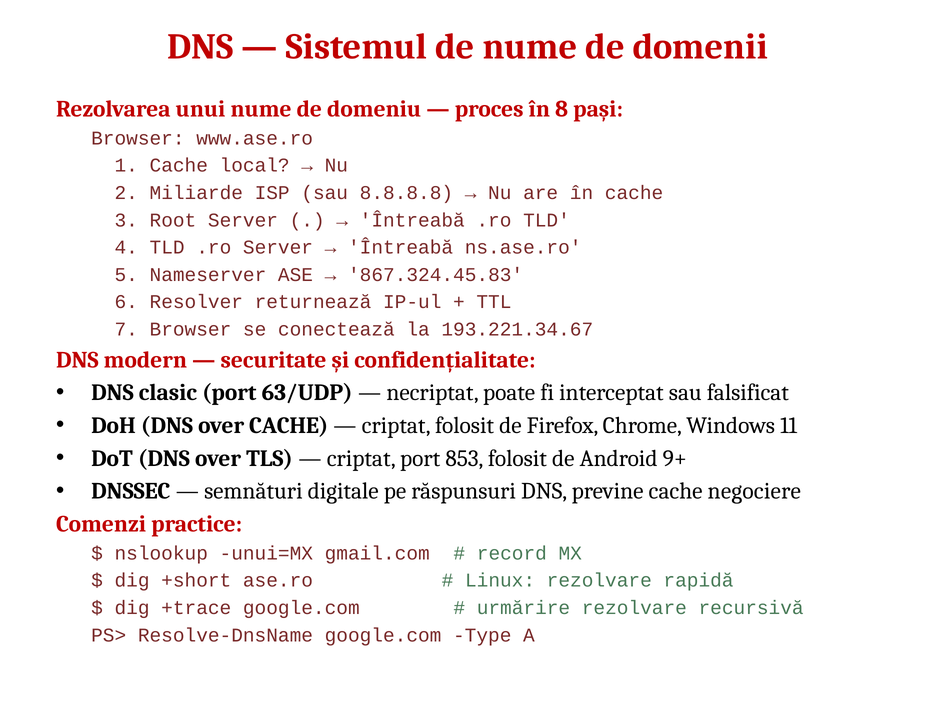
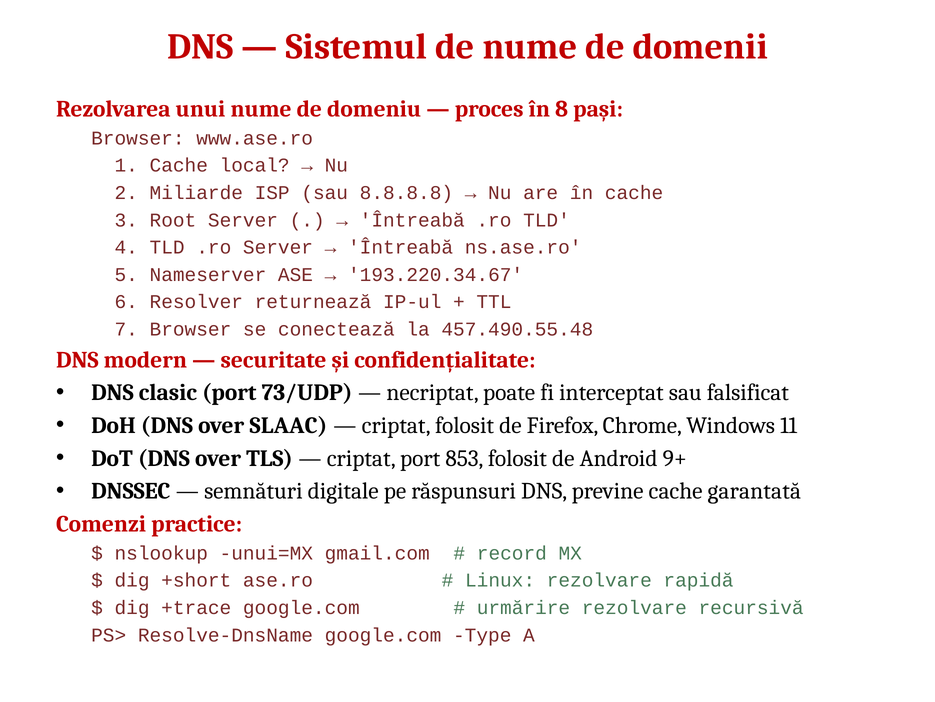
867.324.45.83: 867.324.45.83 -> 193.220.34.67 (436, 274)
193.221.34.67: 193.221.34.67 -> 457.490.55.48 (517, 329)
63/UDP: 63/UDP -> 73/UDP (307, 392)
over CACHE: CACHE -> SLAAC (288, 425)
negociere: negociere -> garantată (754, 491)
